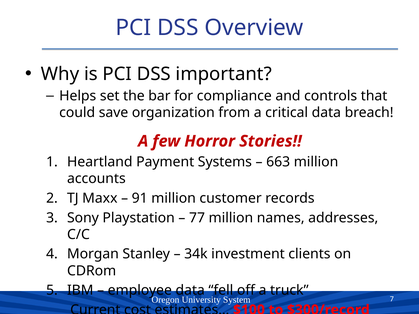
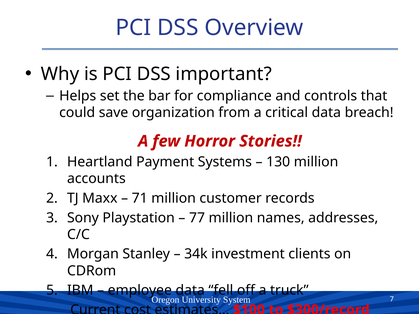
663: 663 -> 130 (278, 162)
91: 91 -> 71 (140, 198)
